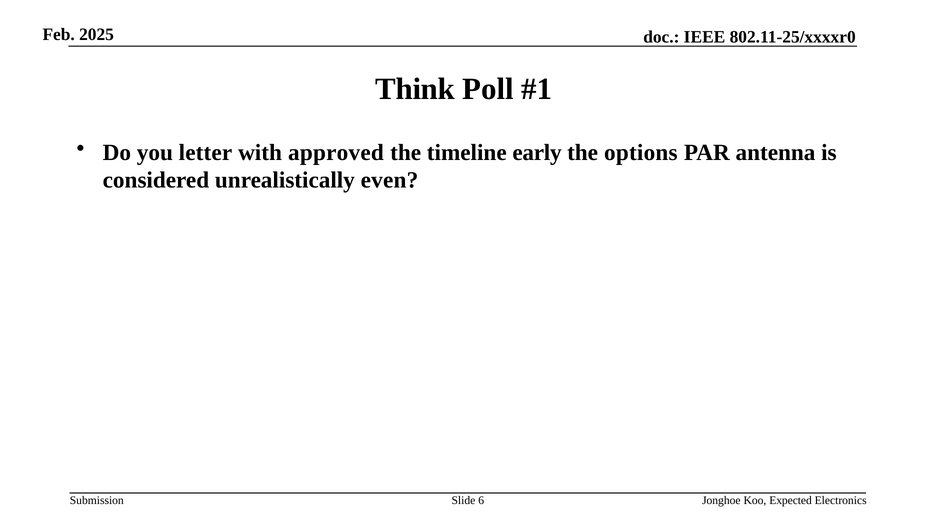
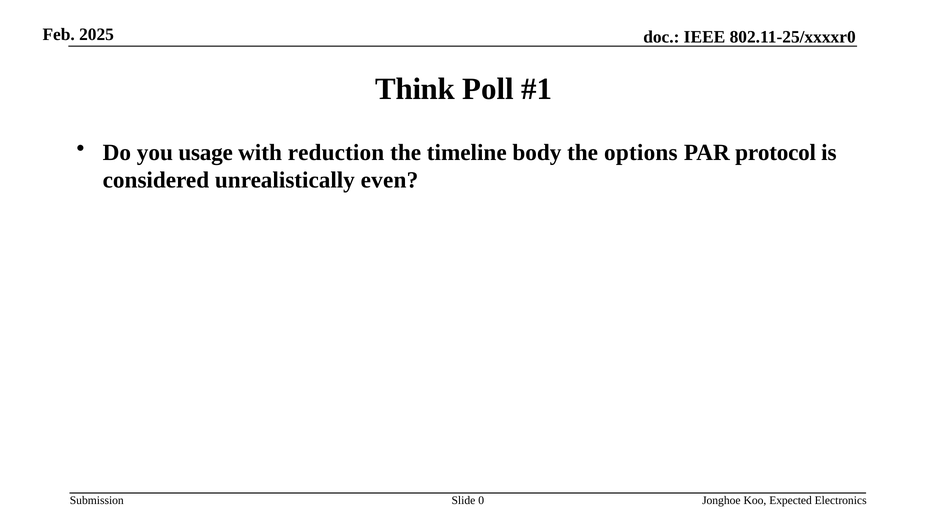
letter: letter -> usage (206, 152)
approved: approved -> reduction (336, 152)
early: early -> body (537, 152)
antenna: antenna -> protocol (776, 152)
6: 6 -> 0 (481, 501)
